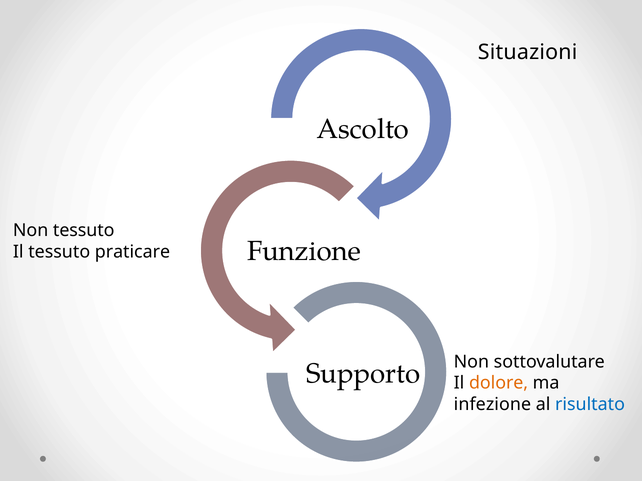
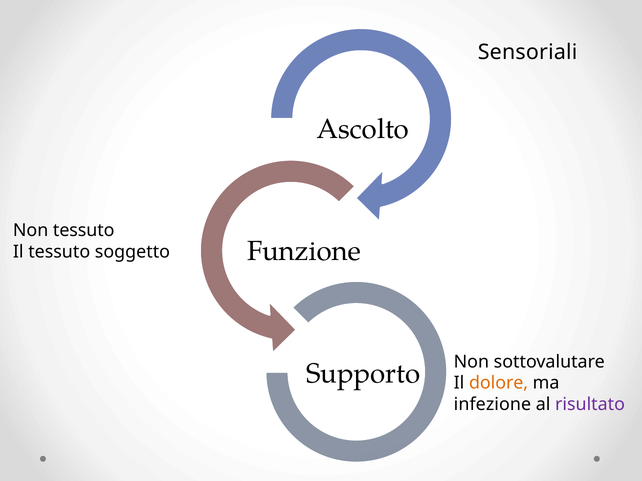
Situazioni: Situazioni -> Sensoriali (528, 52)
praticare: praticare -> soggetto (132, 252)
risultato colour: blue -> purple (590, 405)
